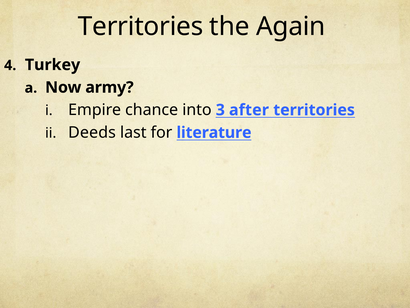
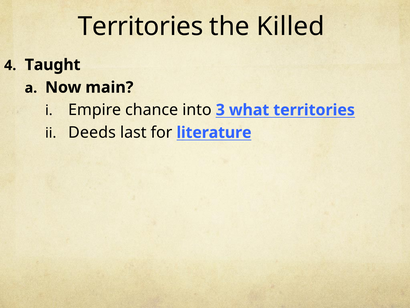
Again: Again -> Killed (291, 26)
Turkey: Turkey -> Taught (53, 65)
army: army -> main (109, 87)
after: after -> what (249, 110)
